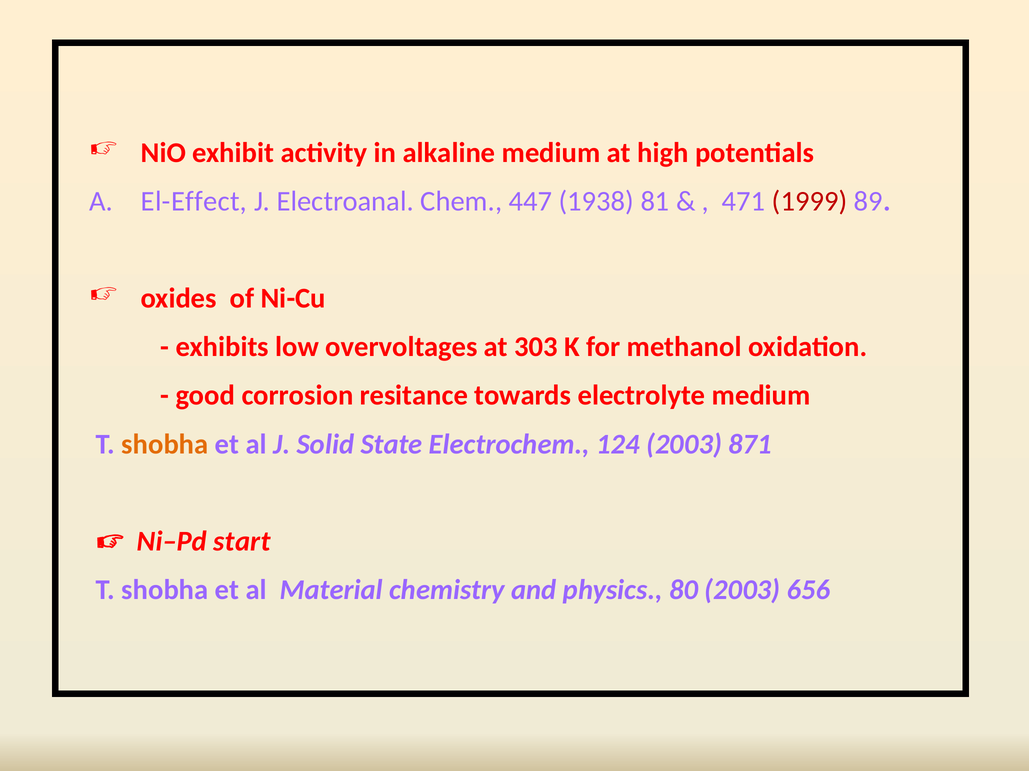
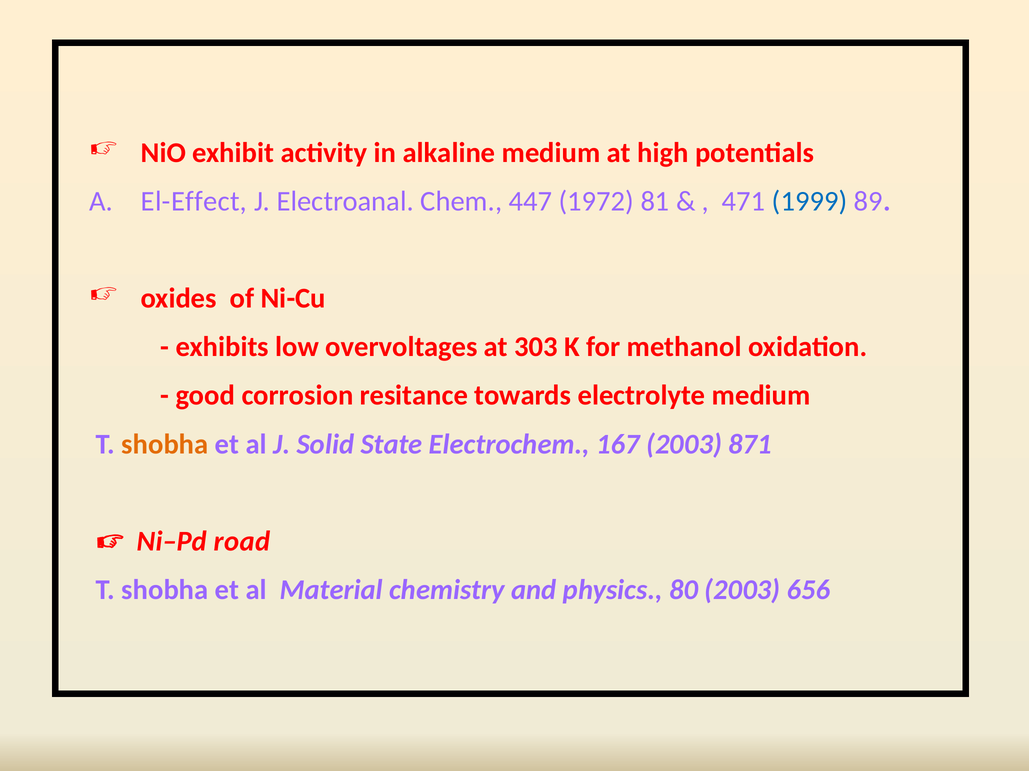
1938: 1938 -> 1972 (596, 201)
1999 colour: red -> blue (810, 201)
124: 124 -> 167 (618, 445)
start: start -> road (242, 542)
